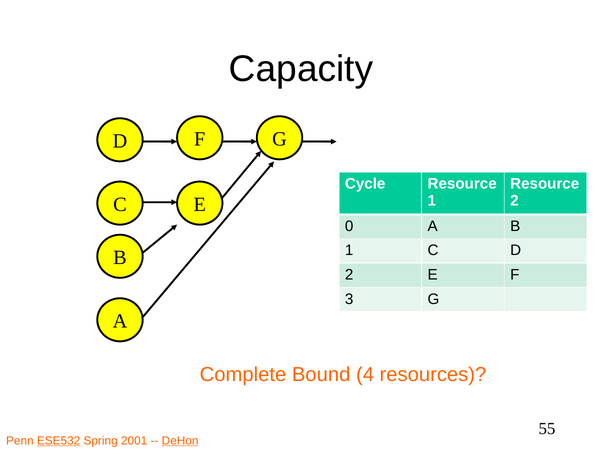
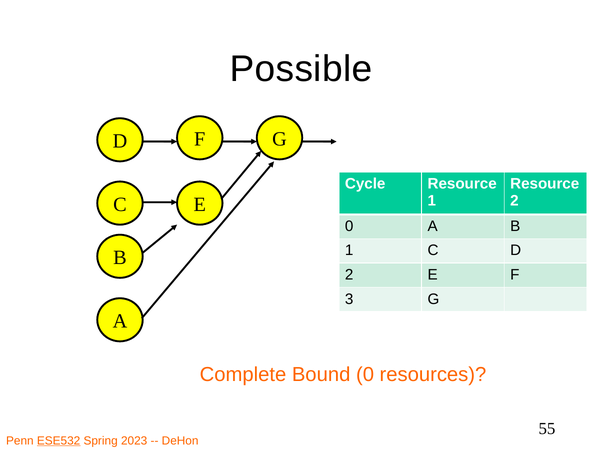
Capacity: Capacity -> Possible (301, 69)
Bound 4: 4 -> 0 (365, 375)
2001: 2001 -> 2023 (134, 441)
DeHon underline: present -> none (180, 441)
